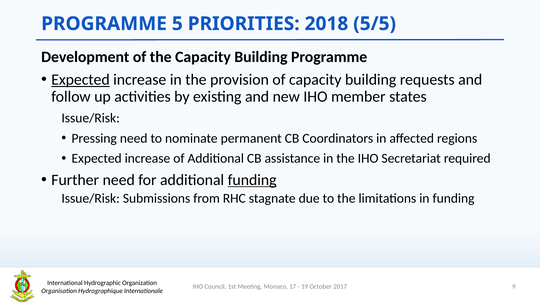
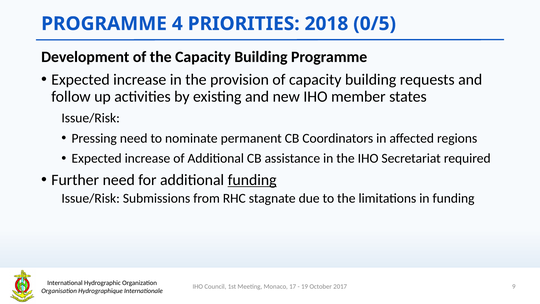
5: 5 -> 4 (177, 24)
5/5: 5/5 -> 0/5 (375, 24)
Expected underline: present -> none (81, 80)
